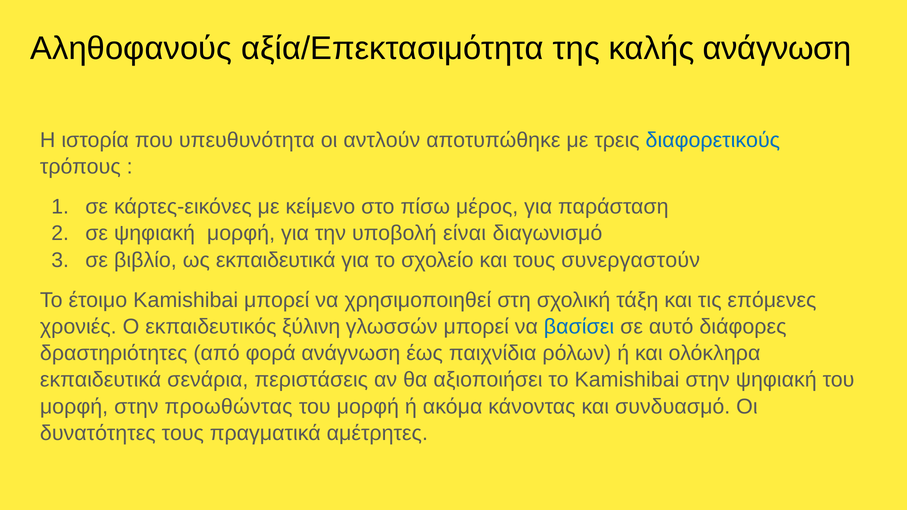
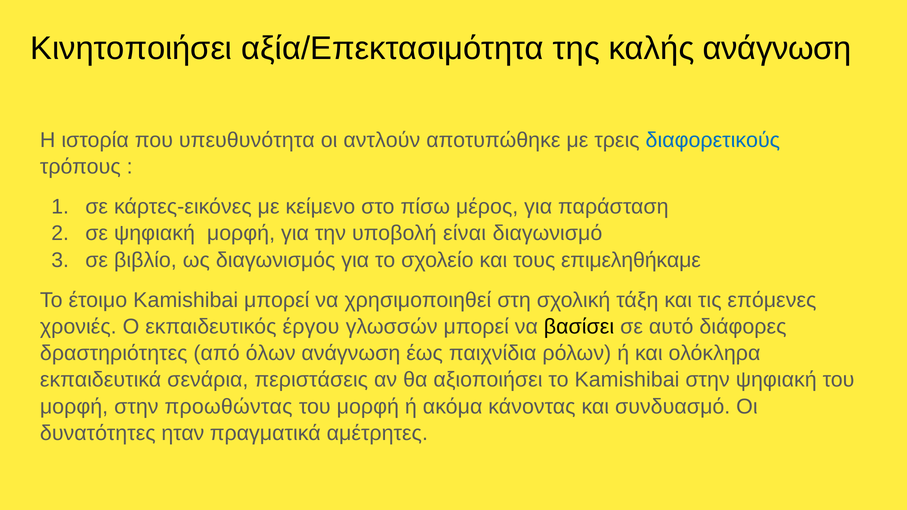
Αληθοφανούς: Αληθοφανούς -> Κινητοποιήσει (131, 48)
ως εκπαιδευτικά: εκπαιδευτικά -> διαγωνισμός (276, 260)
συνεργαστούν: συνεργαστούν -> επιμεληθήκαμε (631, 260)
ξύλινη: ξύλινη -> έργου (311, 327)
βασίσει colour: blue -> black (579, 327)
φορά: φορά -> όλων (271, 353)
δυνατότητες τους: τους -> ηταν (183, 433)
